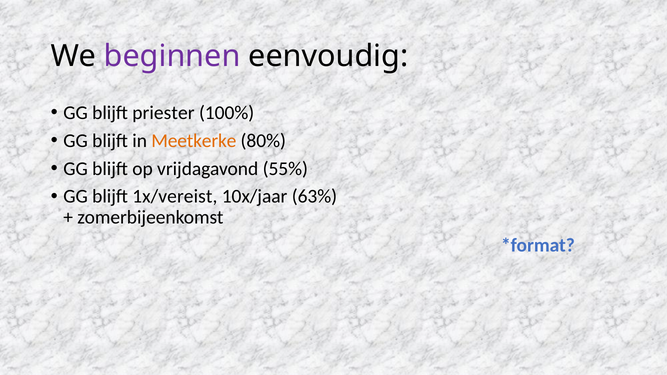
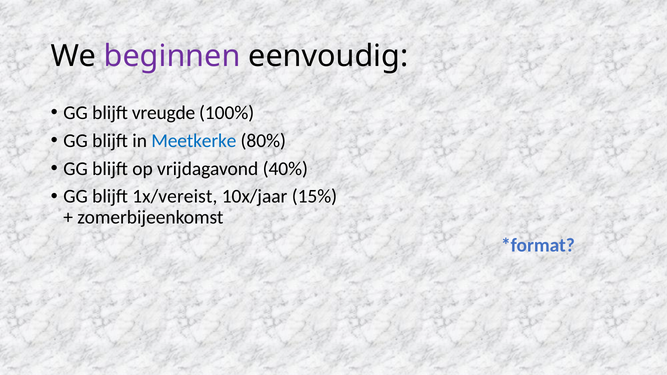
priester: priester -> vreugde (164, 113)
Meetkerke colour: orange -> blue (194, 141)
55%: 55% -> 40% (285, 169)
63%: 63% -> 15% (314, 197)
